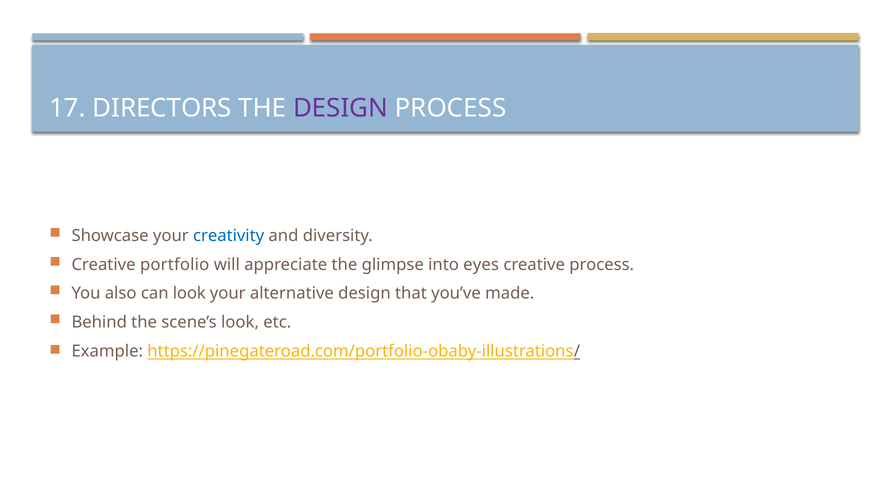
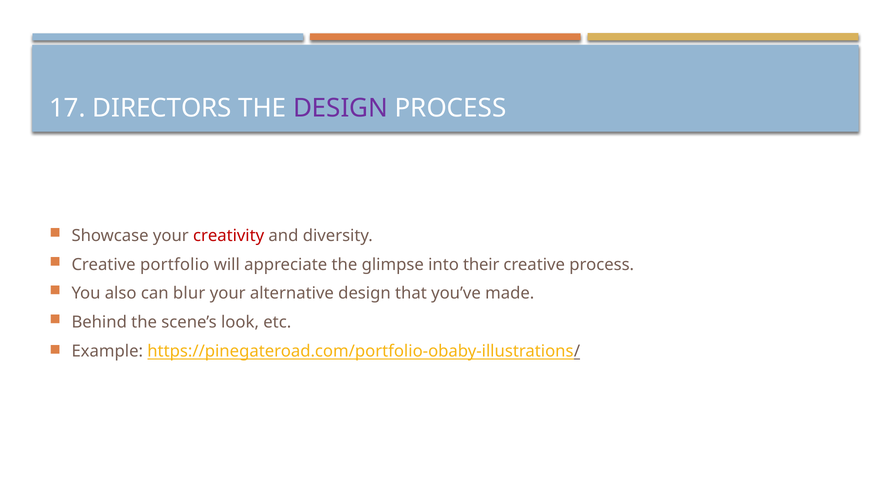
creativity colour: blue -> red (229, 236)
eyes: eyes -> their (481, 265)
can look: look -> blur (189, 294)
